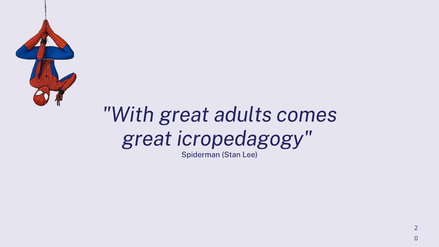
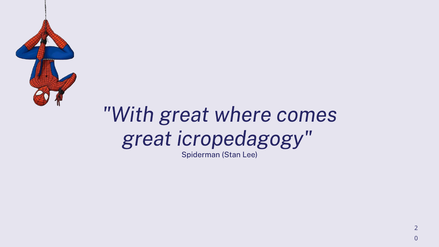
adults: adults -> where (243, 115)
